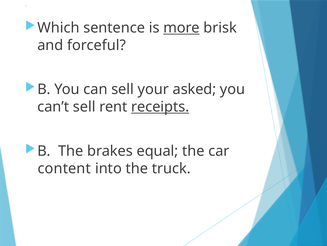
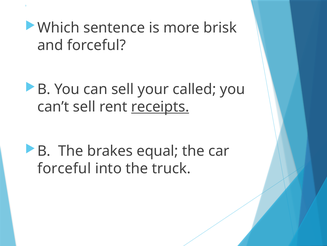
more underline: present -> none (182, 28)
asked: asked -> called (194, 89)
content: content -> forceful (64, 168)
